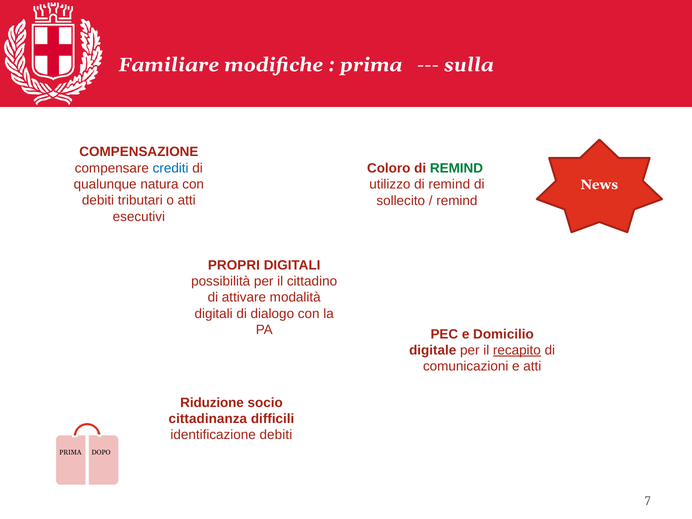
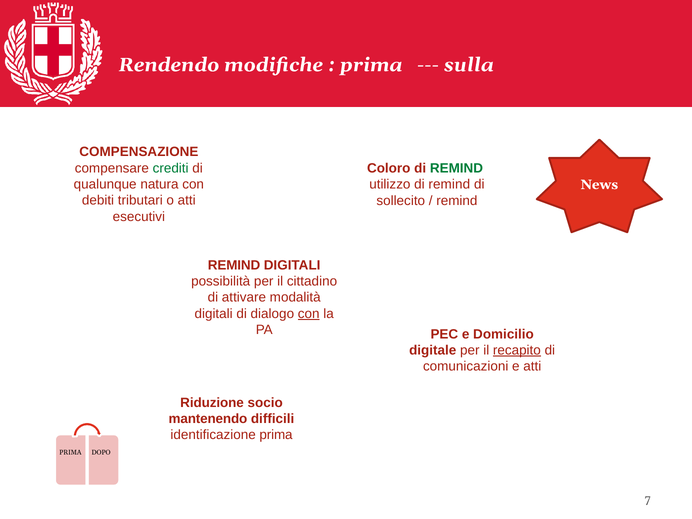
Familiare: Familiare -> Rendendo (169, 65)
crediti colour: blue -> green (171, 168)
PROPRI: PROPRI -> REMIND (234, 265)
con underline: none -> present (309, 314)
cittadinanza: cittadinanza -> mantenendo (208, 419)
identificazione debiti: debiti -> prima (276, 435)
